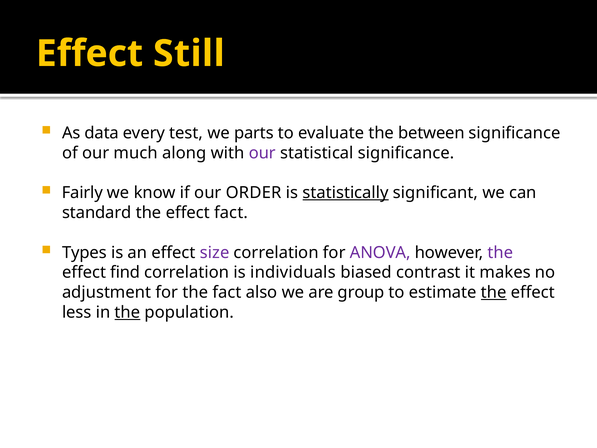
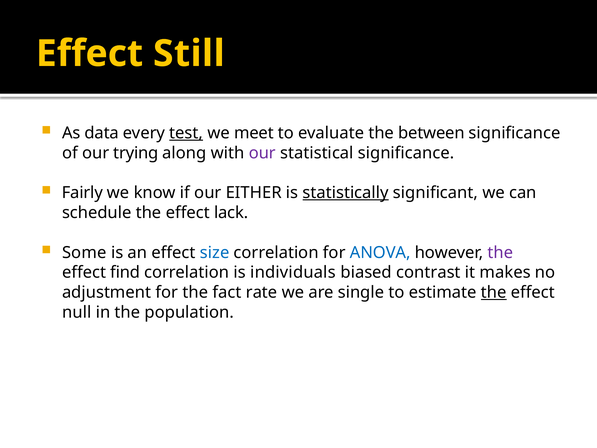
test underline: none -> present (186, 133)
parts: parts -> meet (254, 133)
much: much -> trying (136, 153)
ORDER: ORDER -> EITHER (254, 193)
standard: standard -> schedule (97, 213)
effect fact: fact -> lack (231, 213)
Types: Types -> Some (84, 252)
size colour: purple -> blue (215, 252)
ANOVA colour: purple -> blue (380, 252)
also: also -> rate (262, 292)
group: group -> single (361, 292)
less: less -> null (77, 312)
the underline: present -> none (127, 312)
